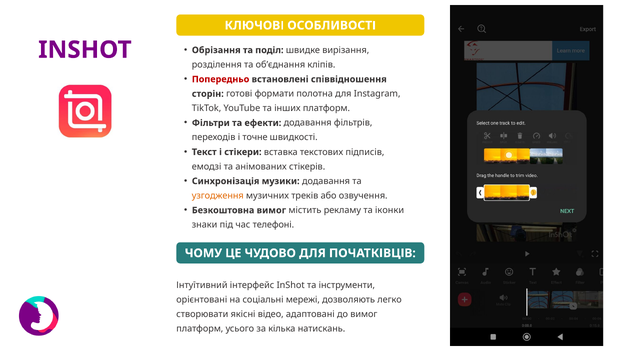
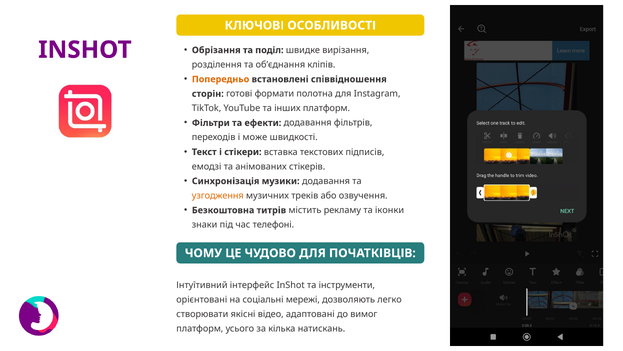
Попередньо colour: red -> orange (221, 79)
точне: точне -> може (255, 137)
Безкоштовна вимог: вимог -> титрів (271, 210)
